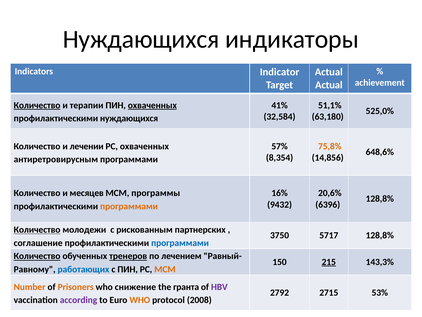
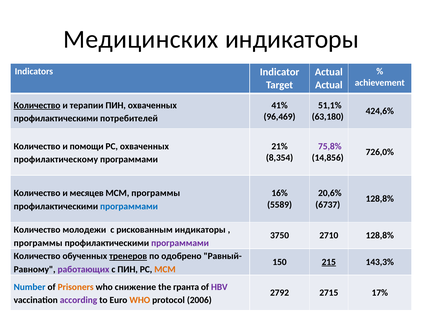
Нуждающихся: Нуждающихся -> Медицинских (141, 39)
охваченных underline: present -> none (152, 105)
525,0%: 525,0% -> 424,6% (380, 111)
32,584: 32,584 -> 96,469 (280, 117)
профилактическими нуждающихся: нуждающихся -> потребителей (129, 118)
лечении: лечении -> помощи (87, 146)
57%: 57% -> 21% (280, 146)
75,8% colour: orange -> purple (330, 146)
648,6%: 648,6% -> 726,0% (380, 152)
антиретровирусным: антиретровирусным -> профилактическому (56, 159)
9432: 9432 -> 5589 (280, 204)
6396: 6396 -> 6737 (328, 204)
программами colour: orange -> blue (129, 206)
Количество underline: present -> none (37, 229)
рискованным партнерских: партнерских -> индикаторы (200, 229)
5717: 5717 -> 2710 (329, 235)
соглашение: соглашение -> программы (38, 243)
программами colour: blue -> purple (180, 243)
Количество underline: present -> none (37, 256)
лечением: лечением -> одобрено (181, 256)
работающих colour: blue -> purple (83, 269)
Number colour: orange -> blue (30, 287)
53%: 53% -> 17% (380, 292)
2008: 2008 -> 2006 (199, 300)
